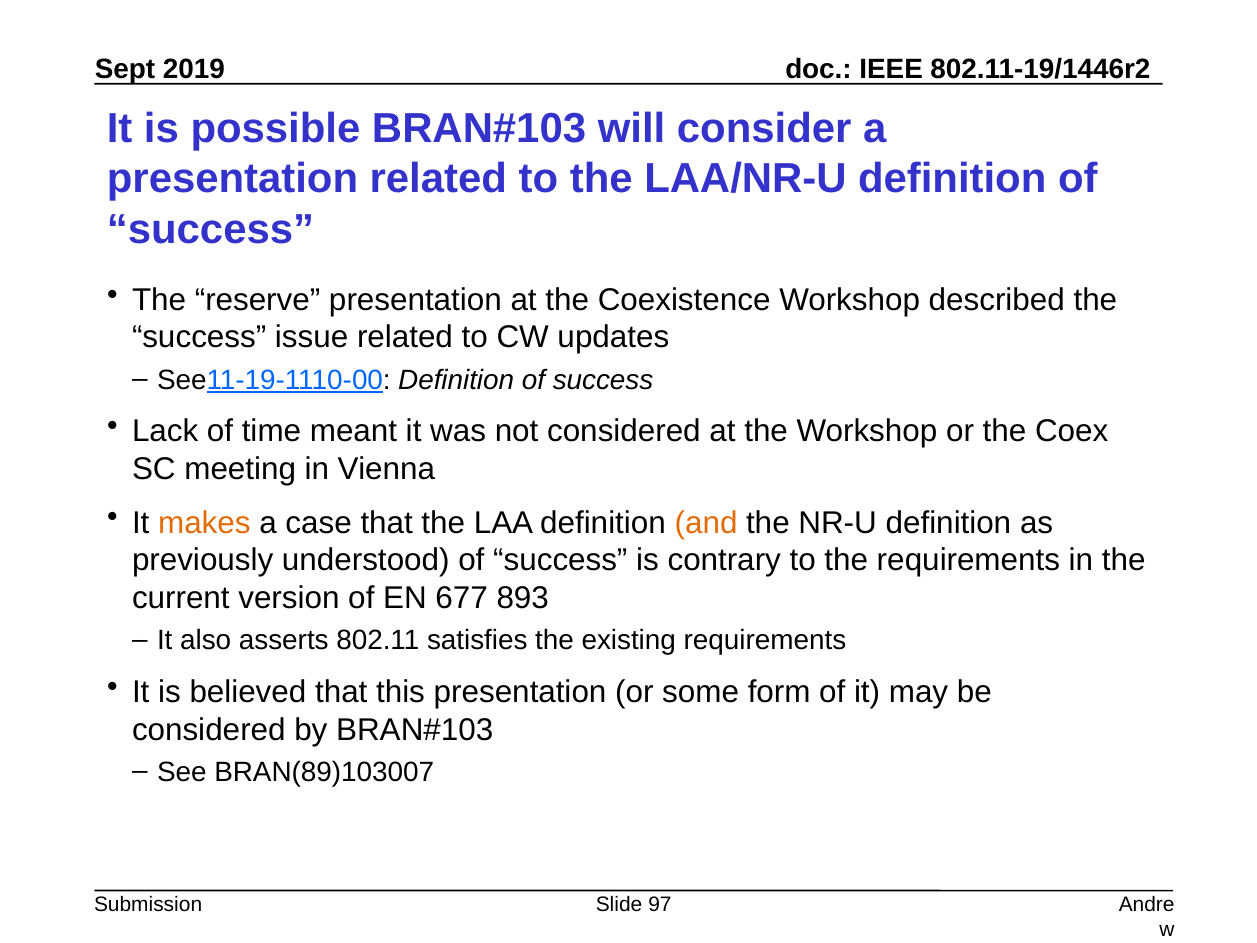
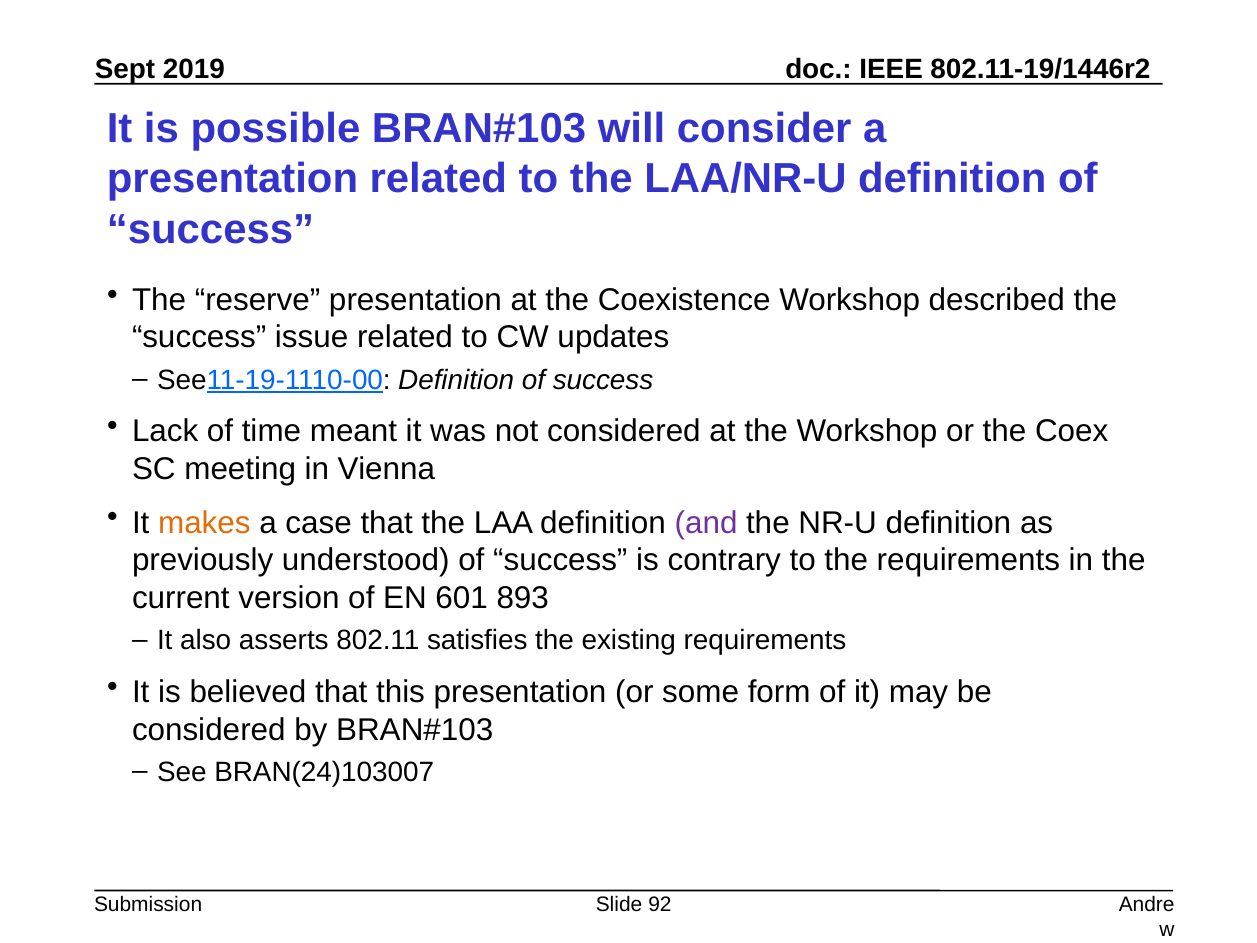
and colour: orange -> purple (706, 523)
677: 677 -> 601 (462, 598)
BRAN(89)103007: BRAN(89)103007 -> BRAN(24)103007 (324, 772)
97: 97 -> 92 (660, 904)
